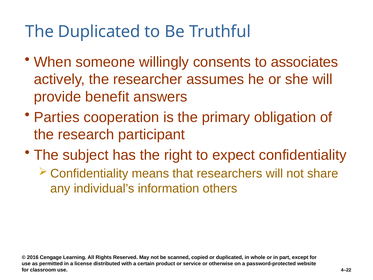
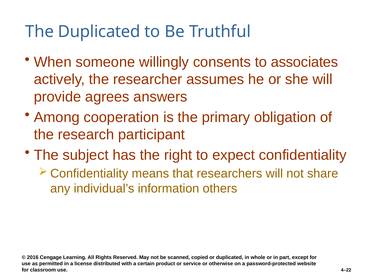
benefit: benefit -> agrees (107, 97)
Parties: Parties -> Among (57, 117)
